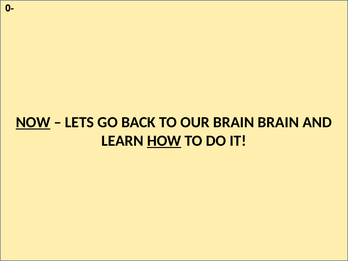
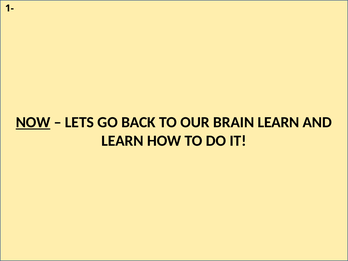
0-: 0- -> 1- (9, 8)
BRAIN BRAIN: BRAIN -> LEARN (278, 122)
HOW underline: present -> none (164, 141)
